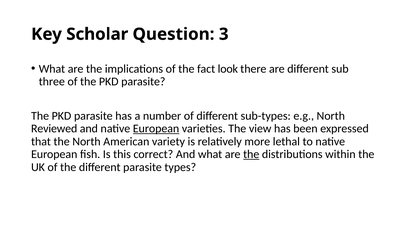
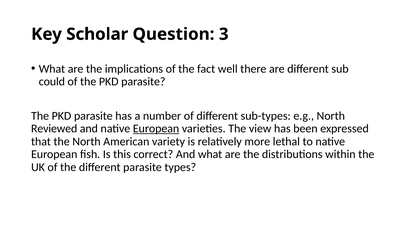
look: look -> well (228, 69)
three: three -> could (52, 82)
the underline: present -> none (251, 155)
